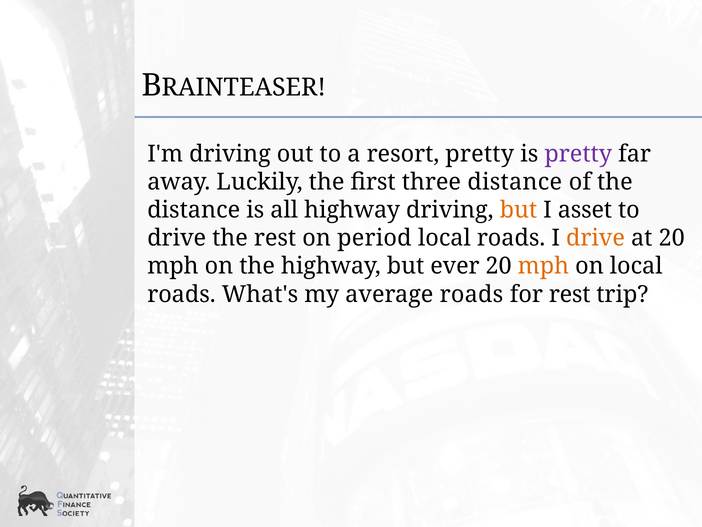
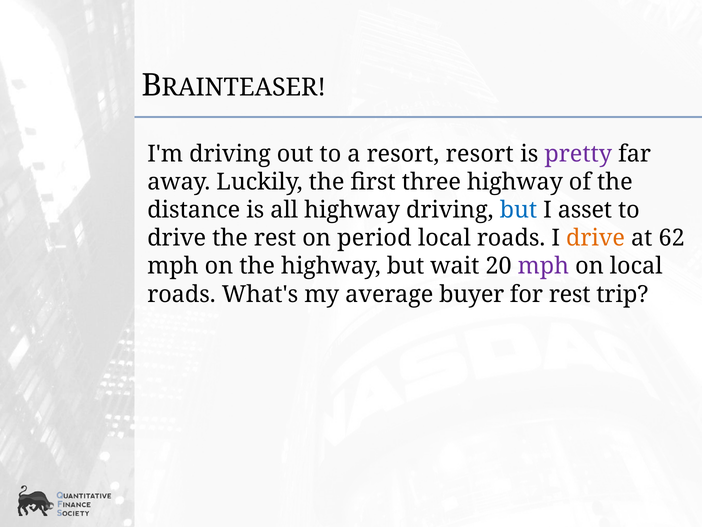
resort pretty: pretty -> resort (480, 154)
three distance: distance -> highway (515, 182)
but colour: orange -> blue (518, 210)
at 20: 20 -> 62 (672, 238)
ever: ever -> wait (455, 266)
mph colour: orange -> purple (543, 266)
average roads: roads -> buyer (472, 294)
